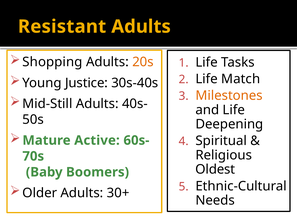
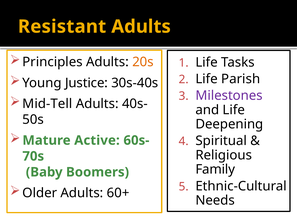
Shopping: Shopping -> Principles (52, 62)
Match: Match -> Parish (241, 79)
Milestones colour: orange -> purple (229, 96)
Mid-Still: Mid-Still -> Mid-Tell (47, 104)
Oldest: Oldest -> Family (215, 169)
30+: 30+ -> 60+ (118, 193)
